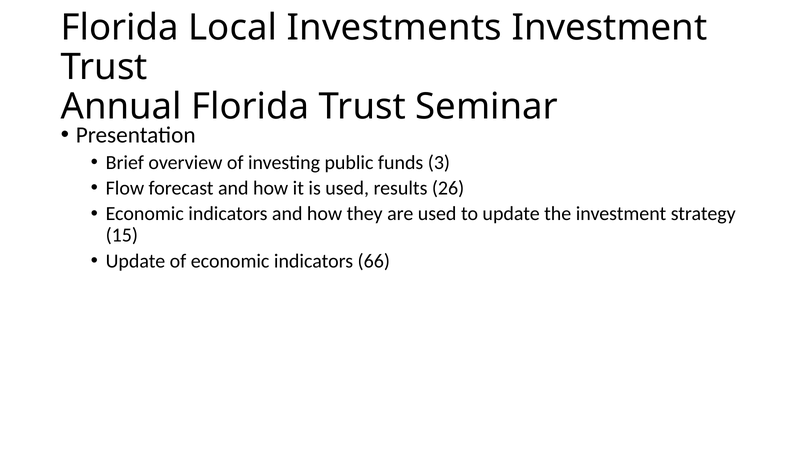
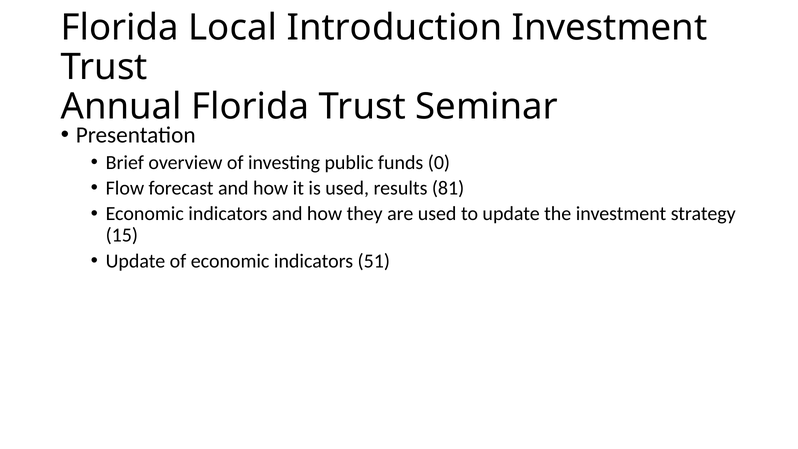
Investments: Investments -> Introduction (394, 28)
3: 3 -> 0 (439, 162)
26: 26 -> 81 (448, 188)
66: 66 -> 51 (374, 261)
